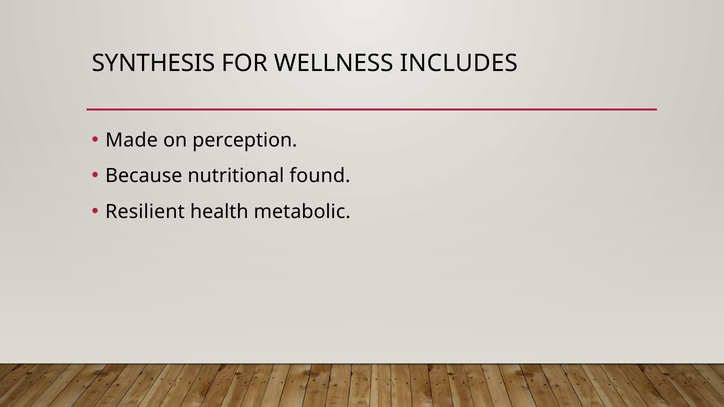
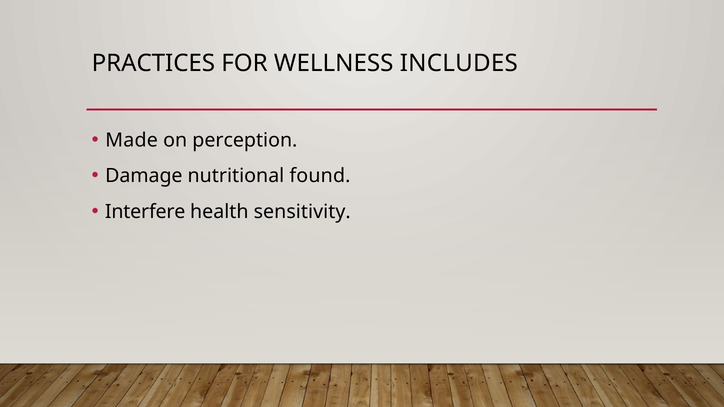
SYNTHESIS: SYNTHESIS -> PRACTICES (153, 63)
Because: Because -> Damage (144, 176)
Resilient: Resilient -> Interfere (145, 212)
metabolic: metabolic -> sensitivity (302, 212)
